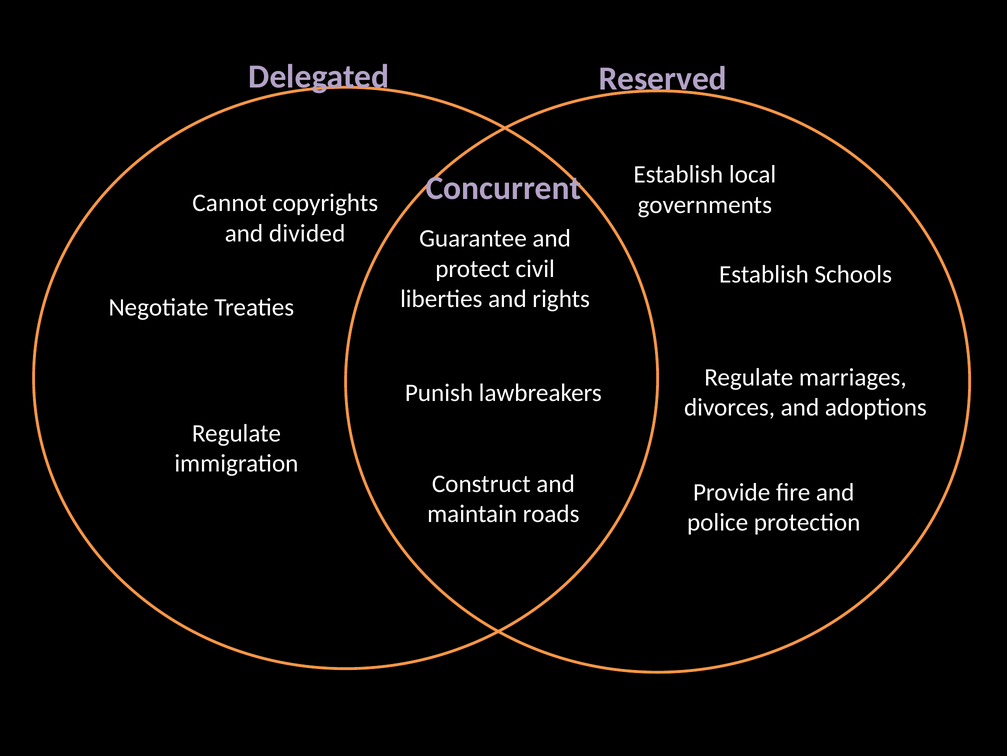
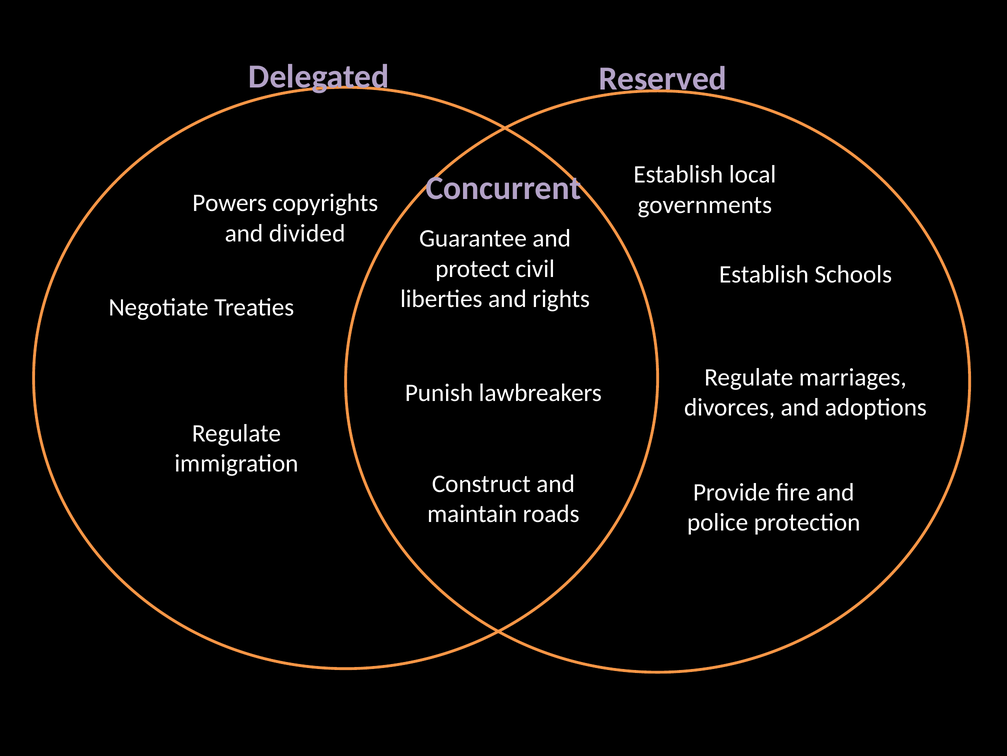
Cannot: Cannot -> Powers (230, 203)
